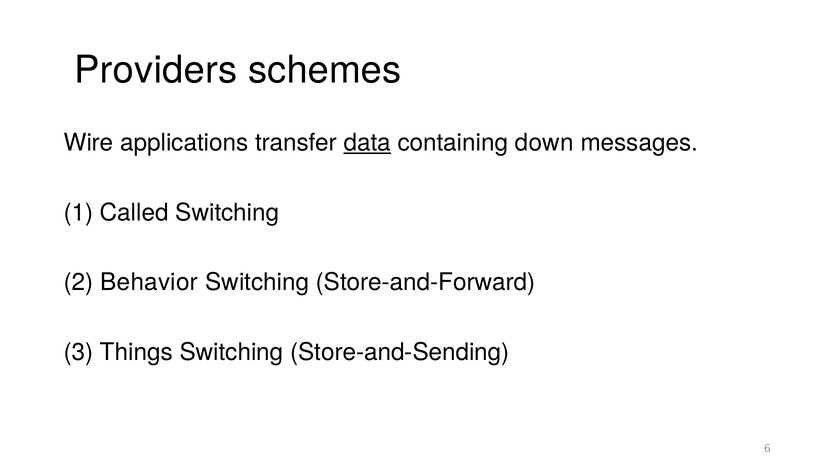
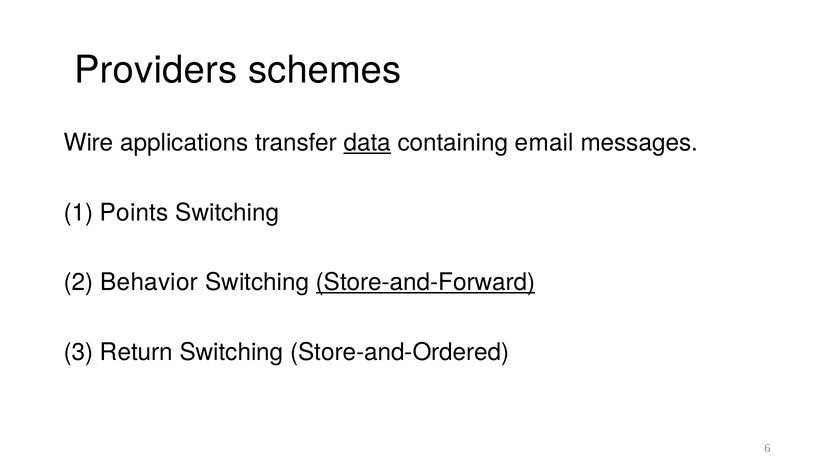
down: down -> email (544, 143)
Called: Called -> Points (134, 213)
Store-and-Forward underline: none -> present (426, 283)
Things: Things -> Return (136, 352)
Store-and-Sending: Store-and-Sending -> Store-and-Ordered (400, 352)
